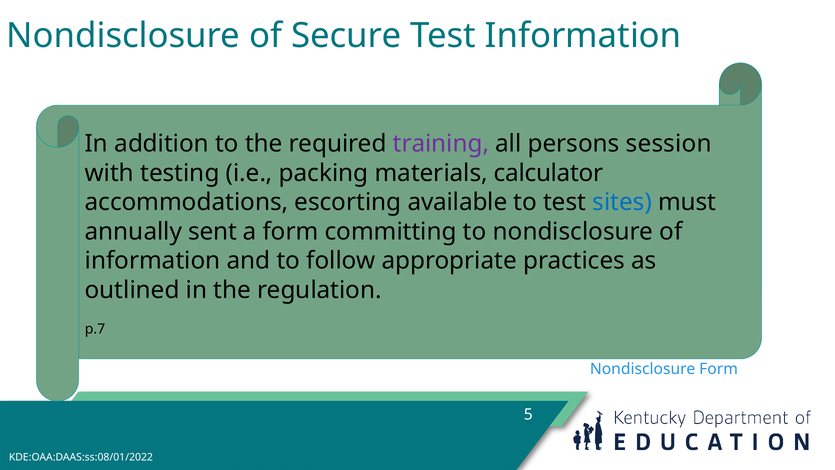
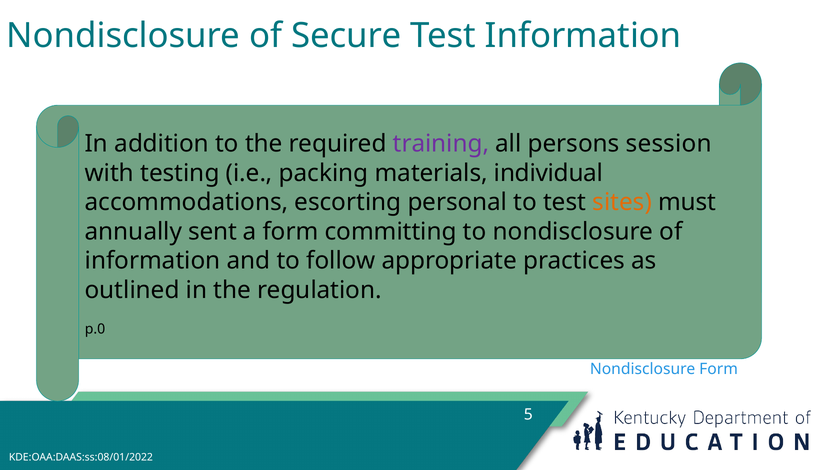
calculator: calculator -> individual (549, 173)
available: available -> personal (457, 202)
sites colour: blue -> orange (622, 202)
p.7: p.7 -> p.0 (95, 329)
